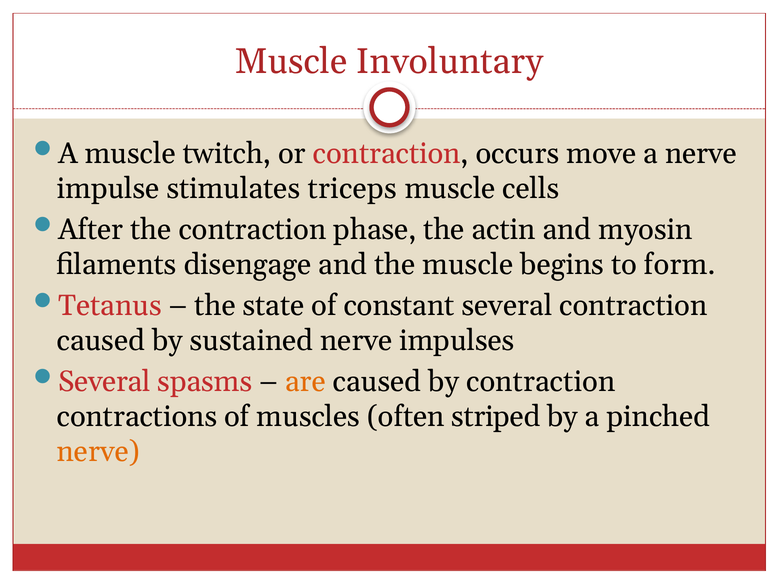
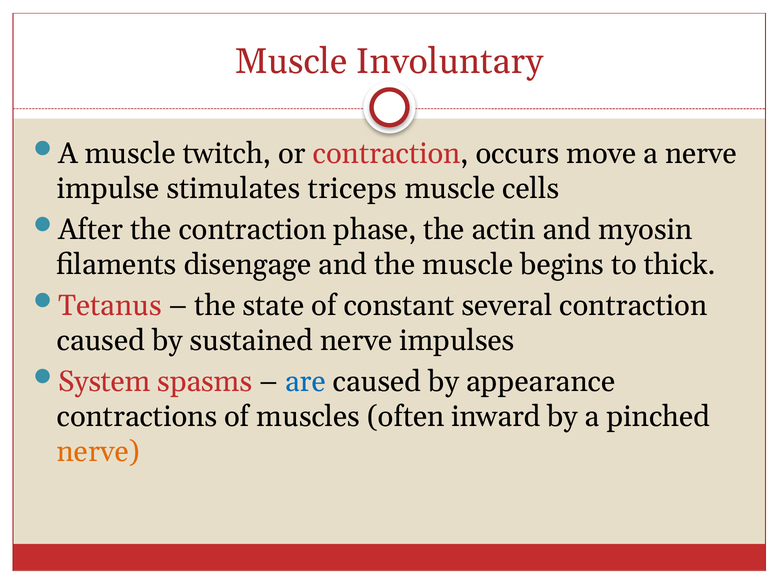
form: form -> thick (680, 265)
Several: Several -> System (104, 382)
are colour: orange -> blue (305, 382)
by contraction: contraction -> appearance (541, 382)
striped: striped -> inward (496, 417)
